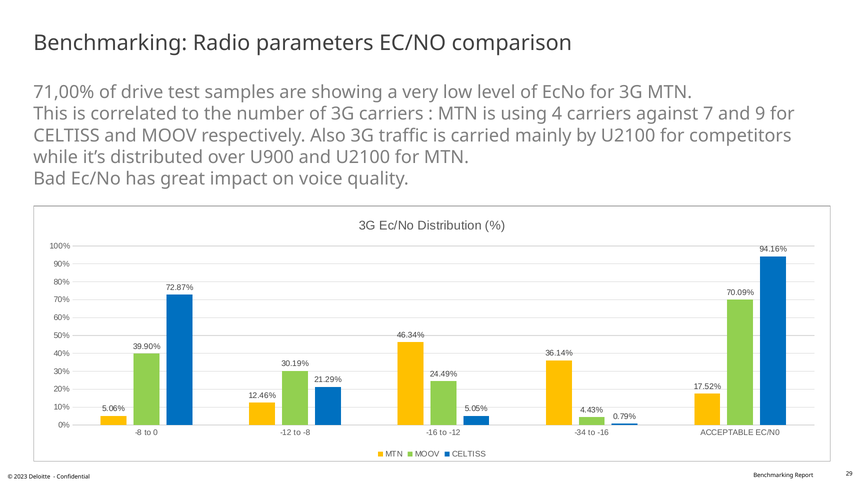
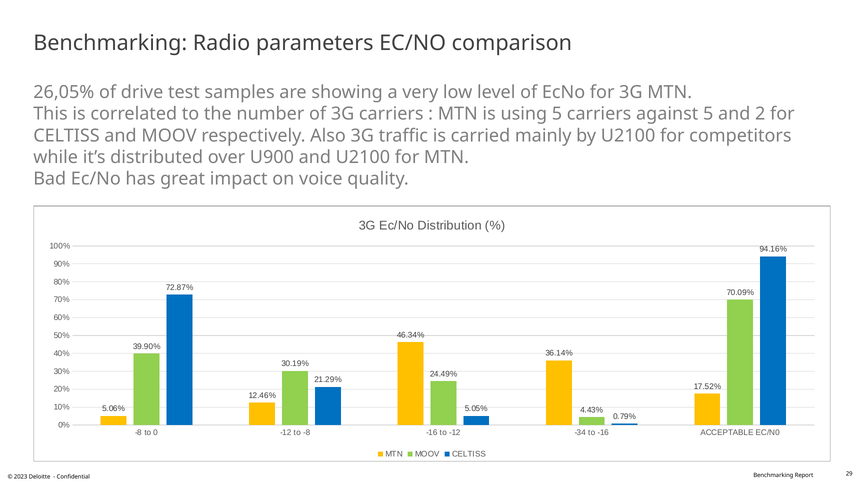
71,00%: 71,00% -> 26,05% (64, 92)
using 4: 4 -> 5 (557, 114)
against 7: 7 -> 5 (708, 114)
9: 9 -> 2 (760, 114)
